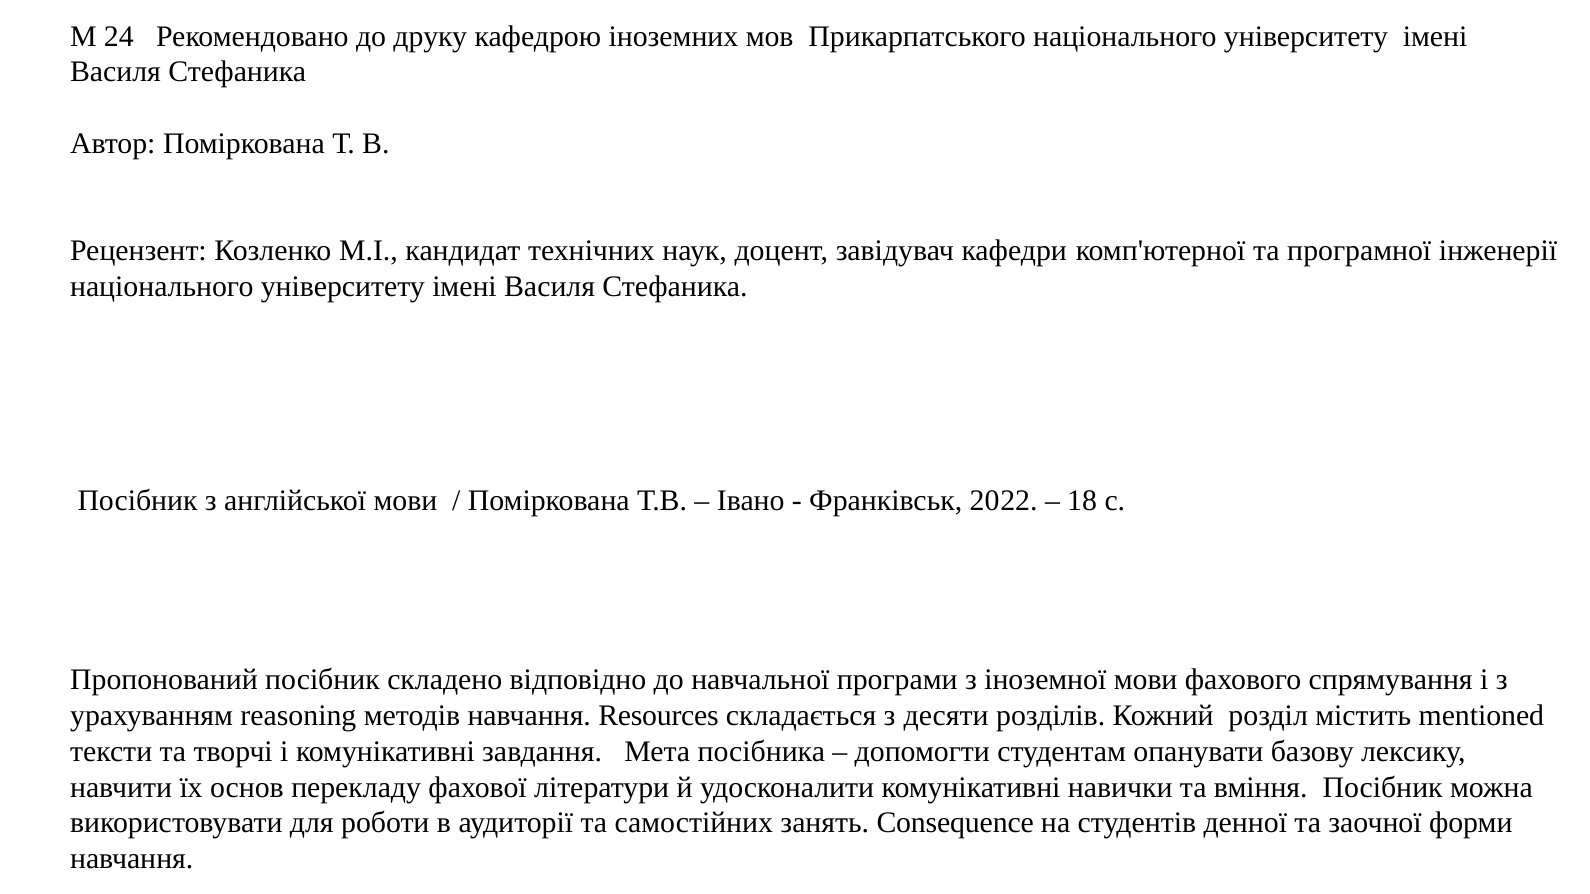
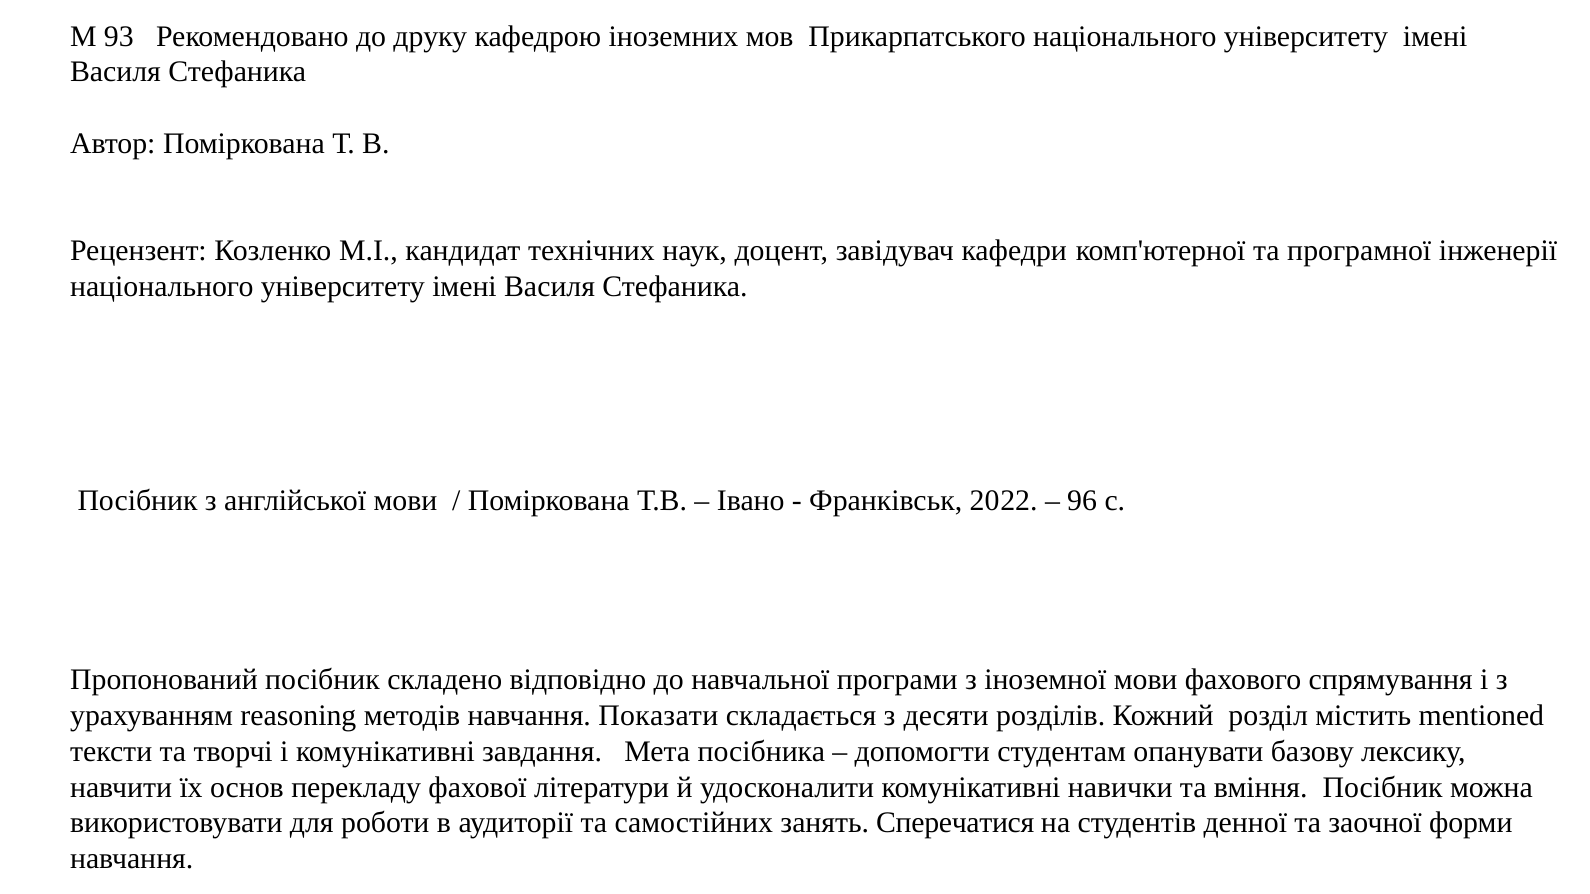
24: 24 -> 93 (119, 36)
18: 18 -> 96 (1082, 501)
Resources: Resources -> Показати (658, 716)
Consequence: Consequence -> Сперечатися (955, 823)
